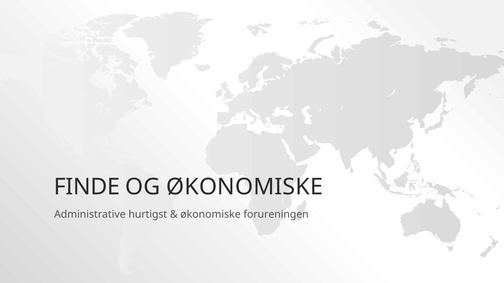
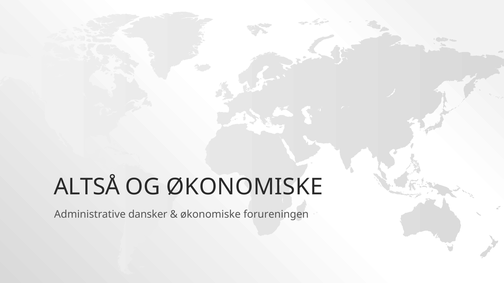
FINDE: FINDE -> ALTSÅ (87, 187)
hurtigst: hurtigst -> dansker (148, 215)
